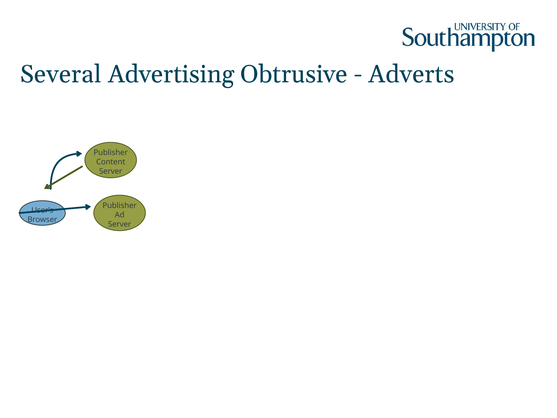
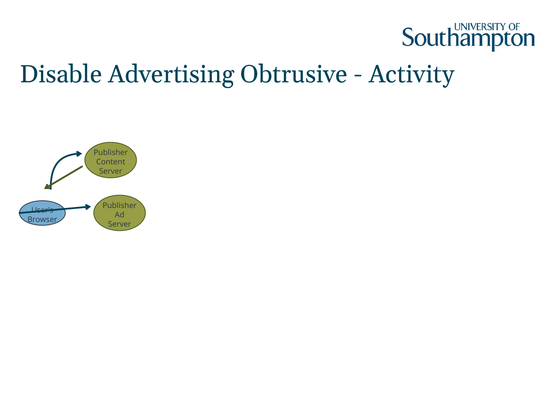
Several: Several -> Disable (61, 74)
Adverts: Adverts -> Activity (411, 74)
